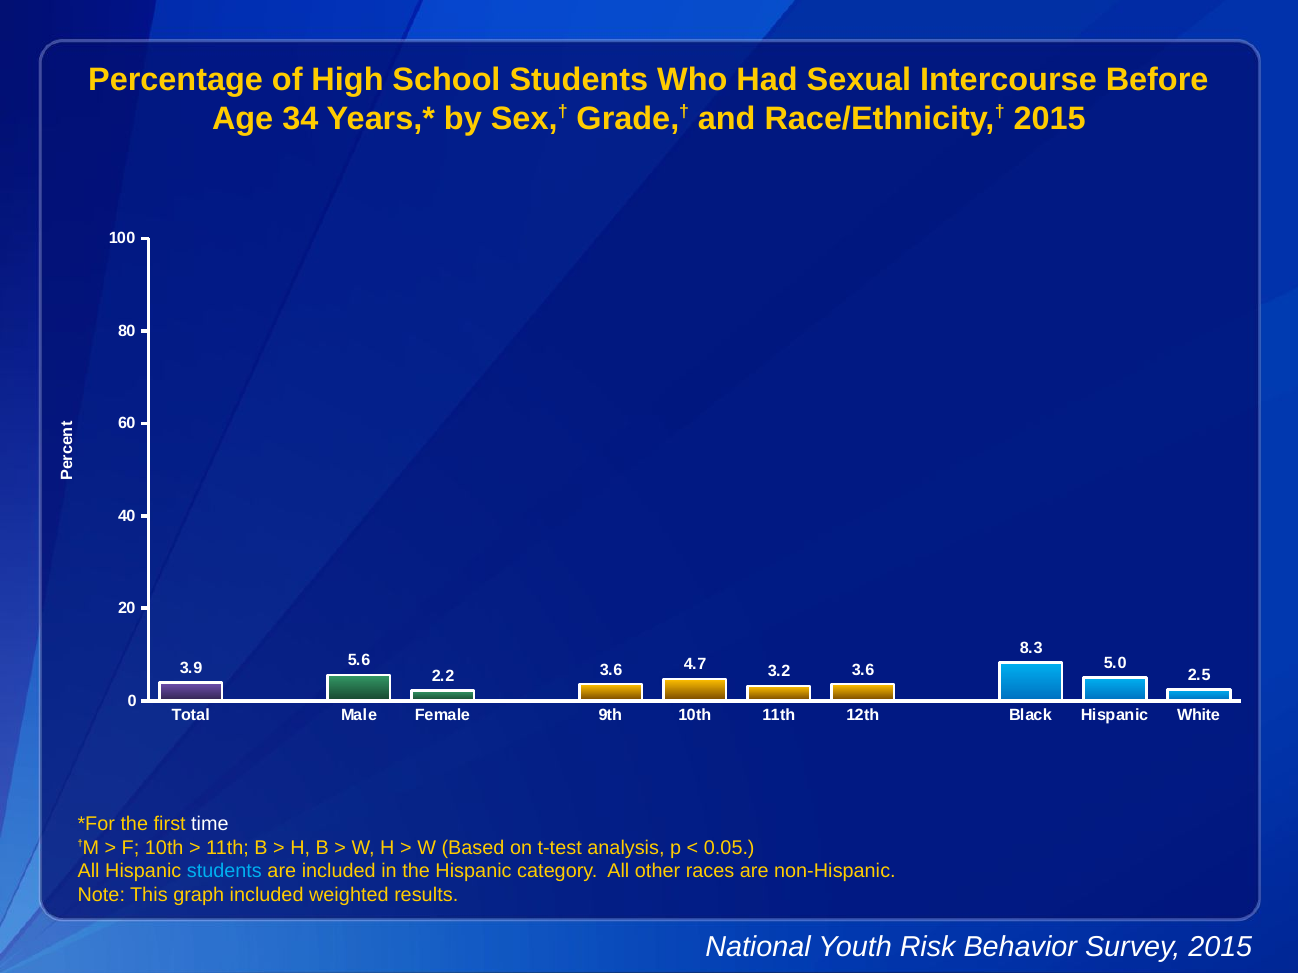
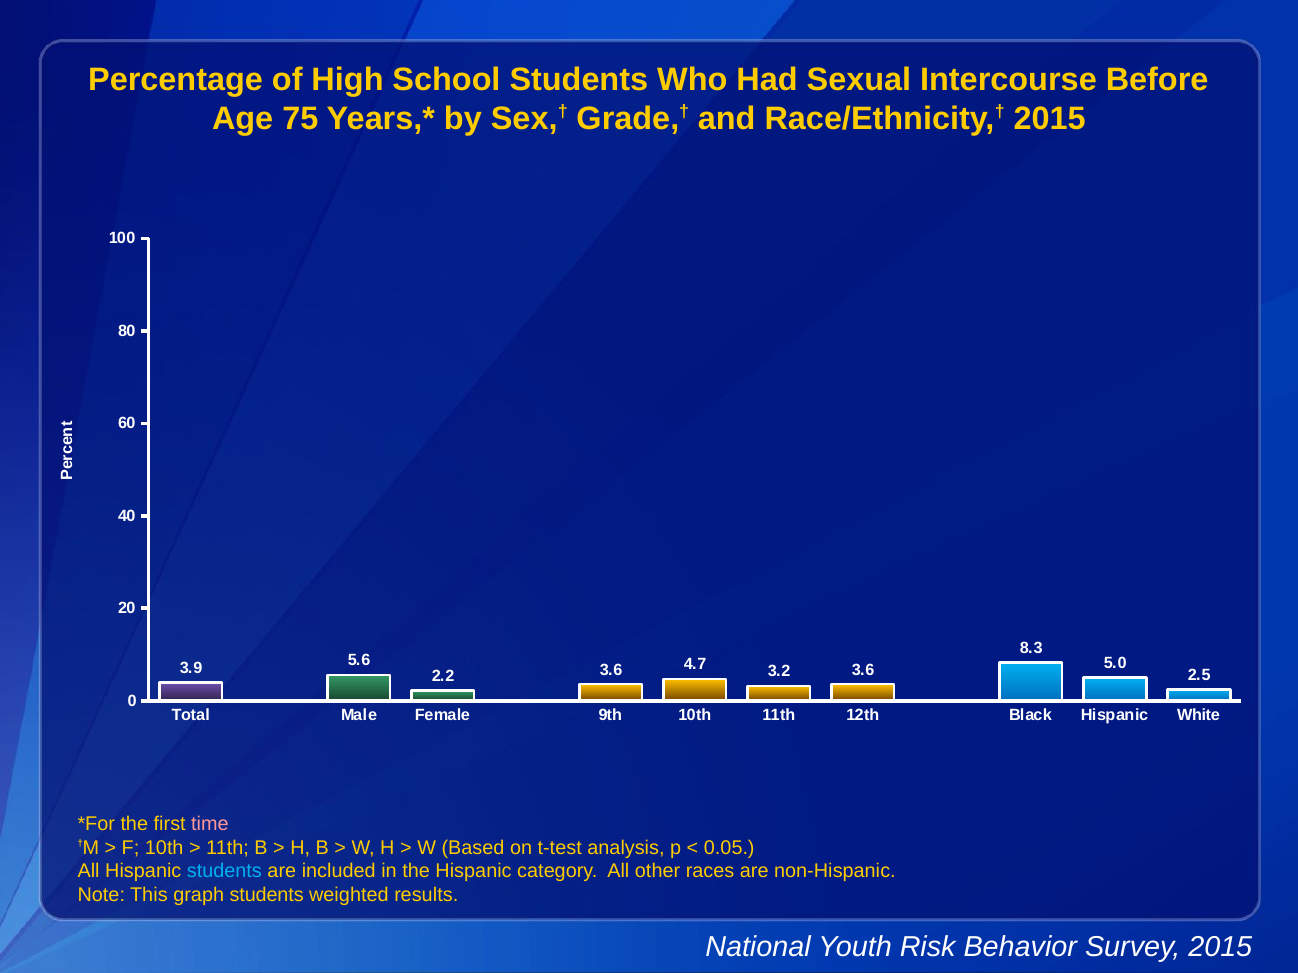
34: 34 -> 75 (300, 119)
time colour: white -> pink (210, 824)
graph included: included -> students (267, 896)
